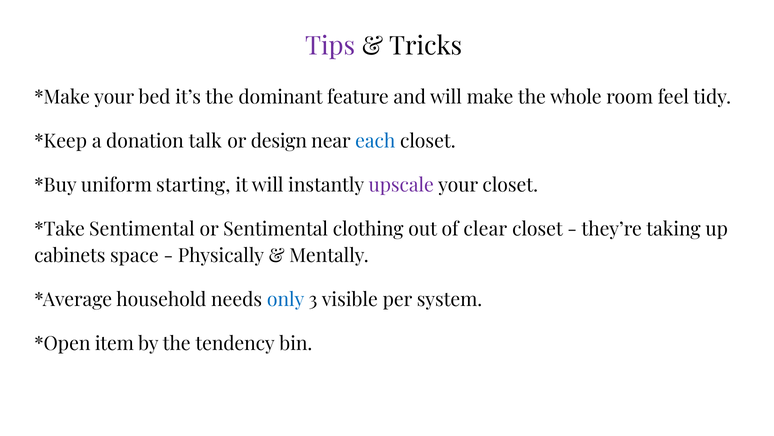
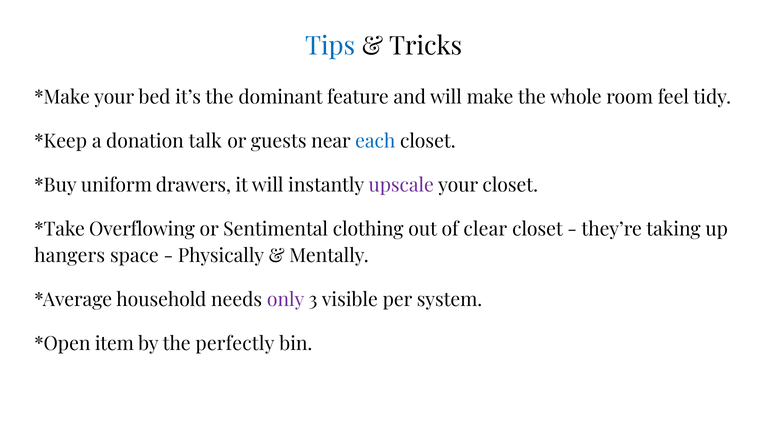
Tips colour: purple -> blue (330, 46)
design: design -> guests (279, 141)
starting: starting -> drawers (193, 185)
Sentimental: Sentimental -> Overflowing (142, 229)
cabinets: cabinets -> hangers (70, 256)
only colour: blue -> purple (286, 299)
tendency: tendency -> perfectly (235, 343)
